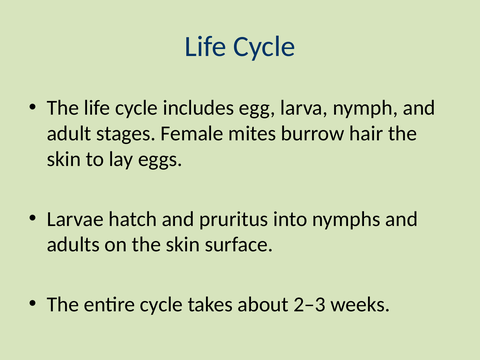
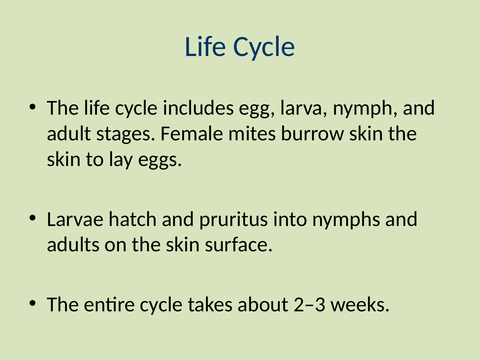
burrow hair: hair -> skin (366, 134)
